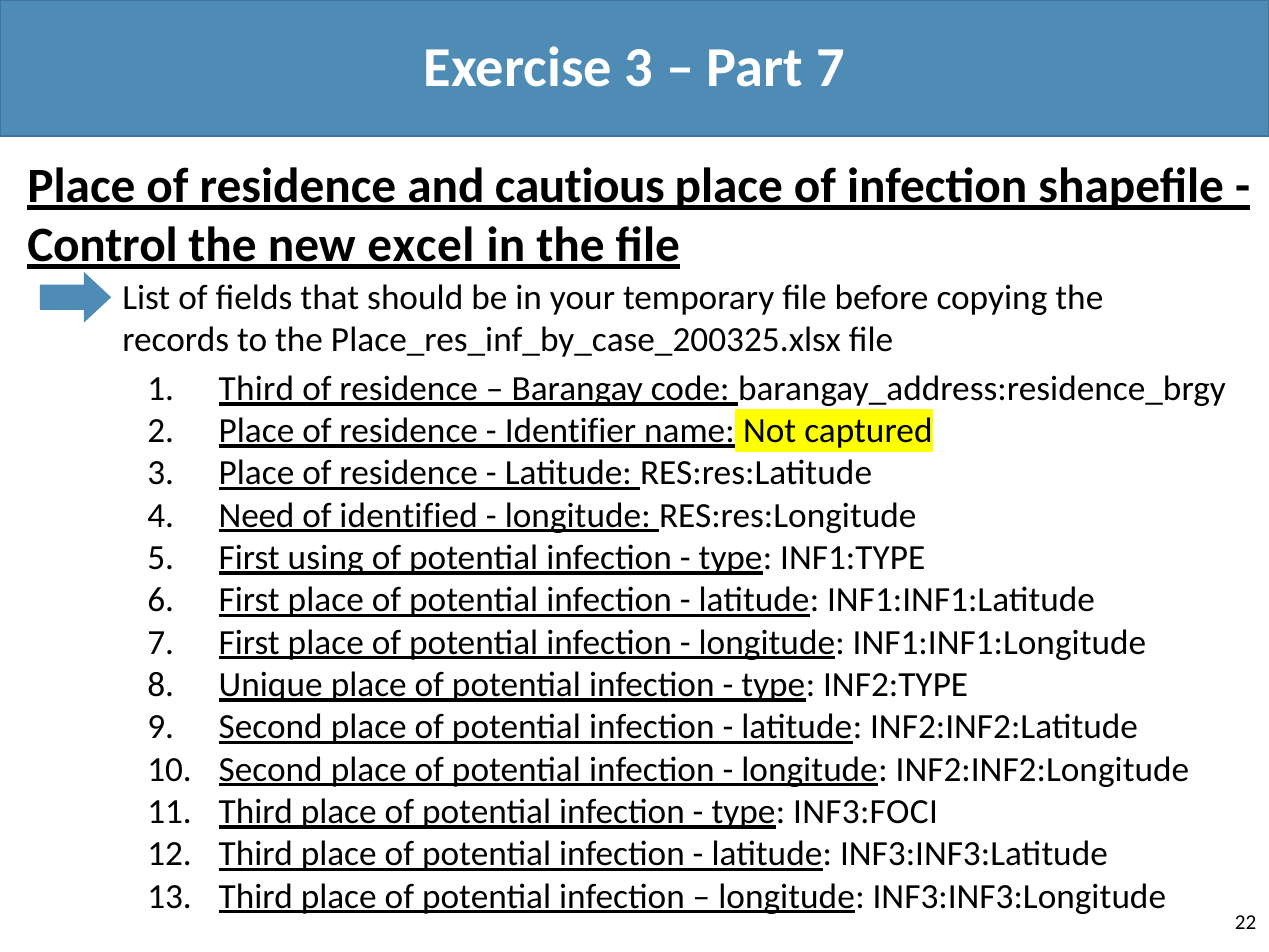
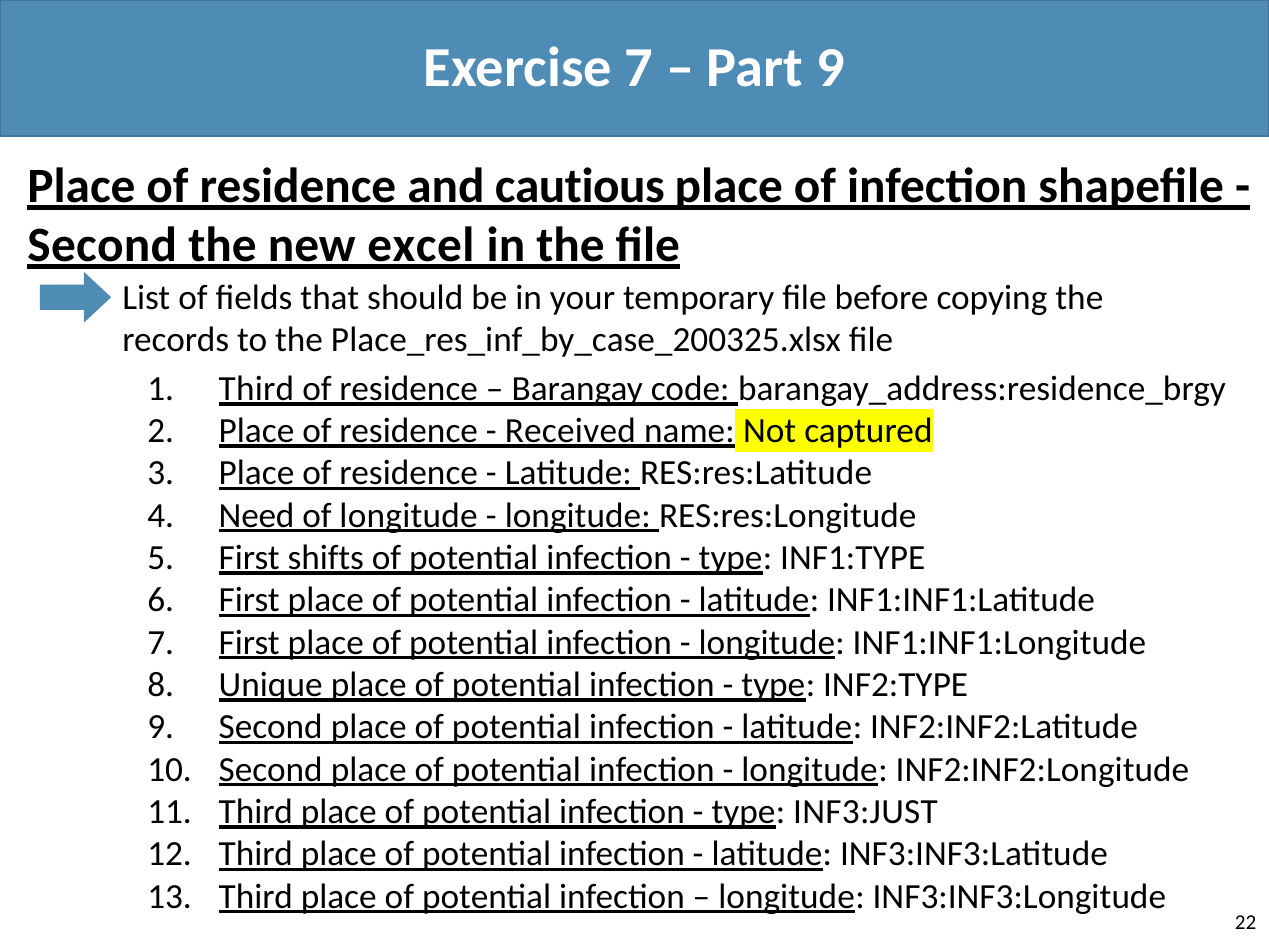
Exercise 3: 3 -> 7 (639, 68)
Part 7: 7 -> 9 (830, 68)
Control: Control -> Second (102, 245)
Identifier: Identifier -> Received (570, 431)
of identified: identified -> longitude (409, 515)
using: using -> shifts (326, 558)
INF3:FOCI: INF3:FOCI -> INF3:JUST (865, 812)
